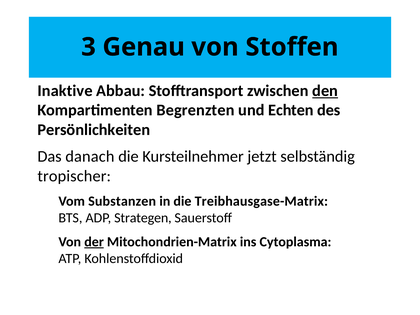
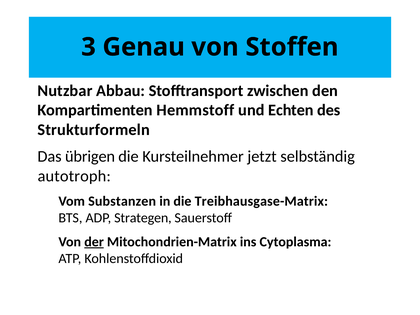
Inaktive: Inaktive -> Nutzbar (65, 91)
den underline: present -> none (325, 91)
Begrenzten: Begrenzten -> Hemmstoff (195, 110)
Persönlichkeiten: Persönlichkeiten -> Strukturformeln (94, 130)
danach: danach -> übrigen (90, 156)
tropischer: tropischer -> autotroph (74, 176)
